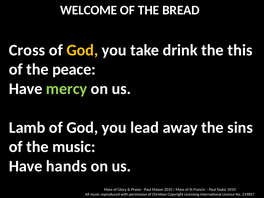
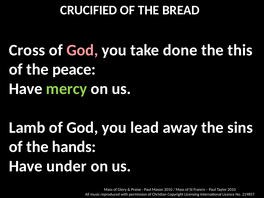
WELCOME: WELCOME -> CRUCIFIED (89, 10)
God colour: yellow -> pink (82, 50)
drink: drink -> done (180, 50)
the music: music -> hands (74, 147)
hands: hands -> under (66, 166)
